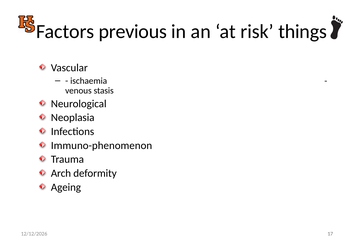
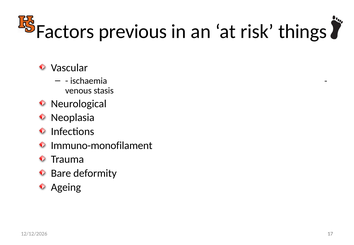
Immuno-phenomenon: Immuno-phenomenon -> Immuno-monofilament (102, 146)
Arch: Arch -> Bare (61, 173)
